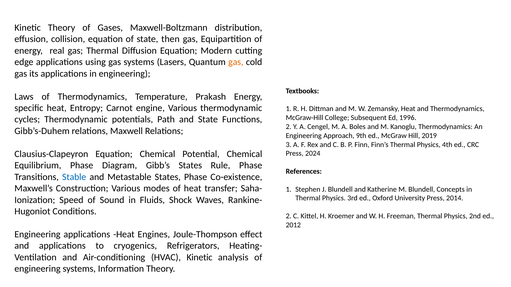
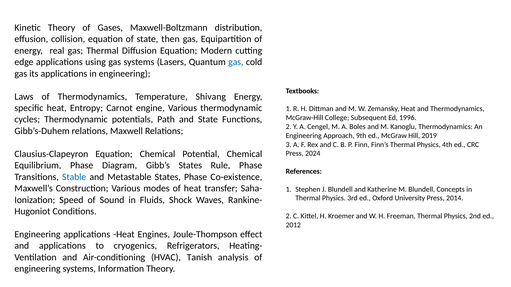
gas colour: orange -> blue (236, 62)
Prakash: Prakash -> Shivang (211, 97)
HVAC Kinetic: Kinetic -> Tanish (199, 258)
